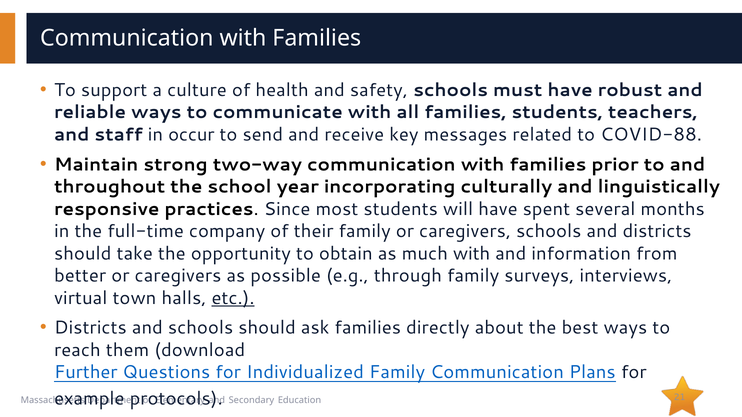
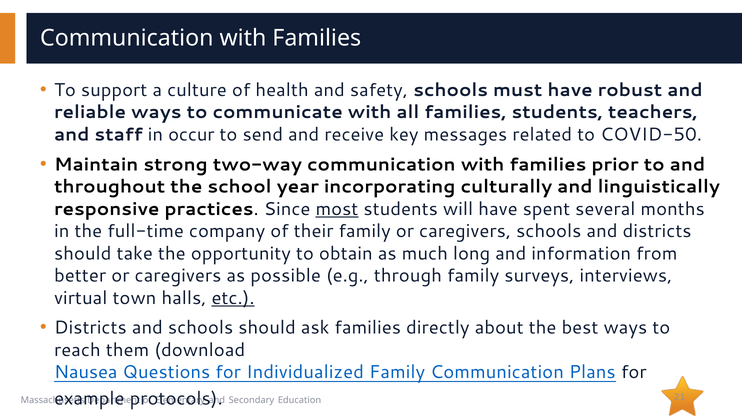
COVID-88: COVID-88 -> COVID-50 (651, 135)
most underline: none -> present (337, 209)
much with: with -> long (472, 254)
Further: Further -> Nausea (86, 373)
